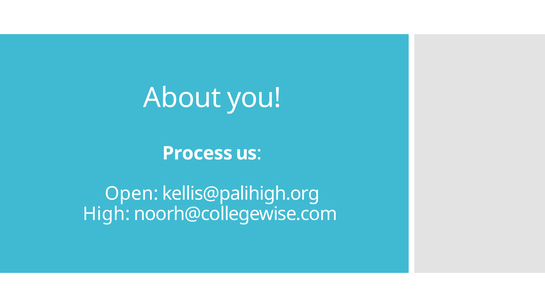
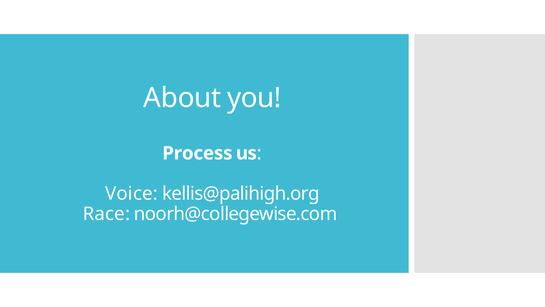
Open: Open -> Voice (132, 194)
High: High -> Race (106, 214)
